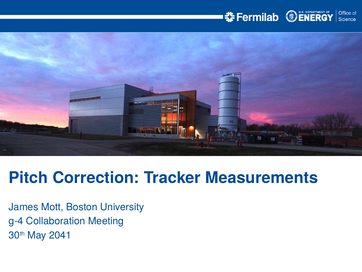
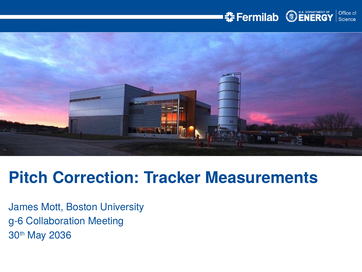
g-4: g-4 -> g-6 (16, 221)
2041: 2041 -> 2036 (60, 235)
